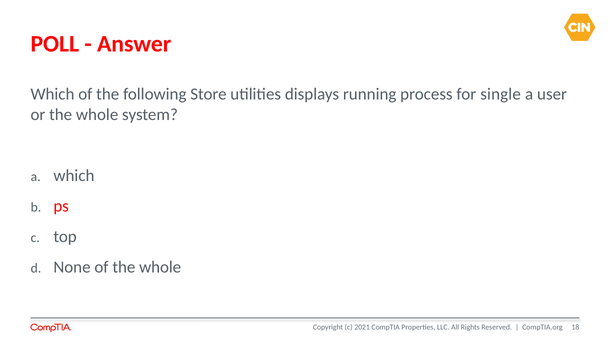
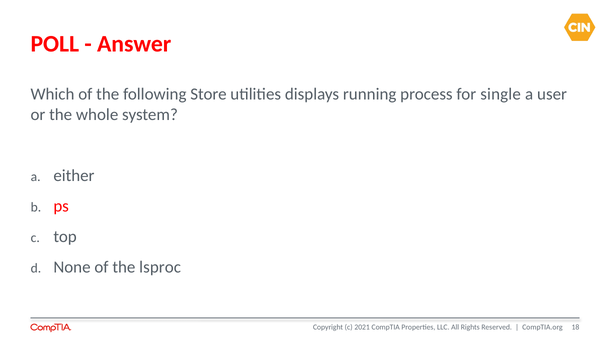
a which: which -> either (74, 176)
of the whole: whole -> lsproc (160, 267)
